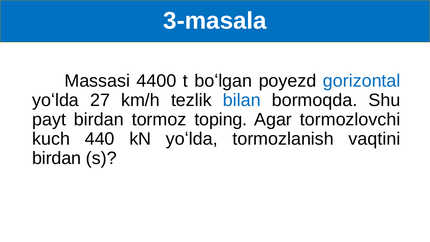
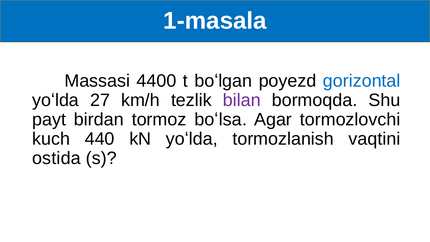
3-masala: 3-masala -> 1-masala (215, 21)
bilan colour: blue -> purple (242, 100)
toping: toping -> boʻlsa (221, 119)
birdan: birdan -> ostida (56, 158)
